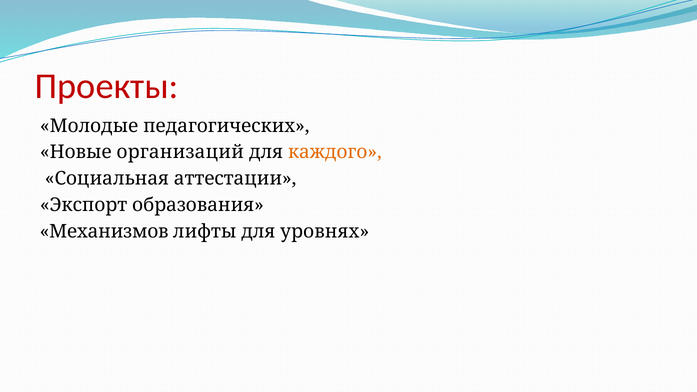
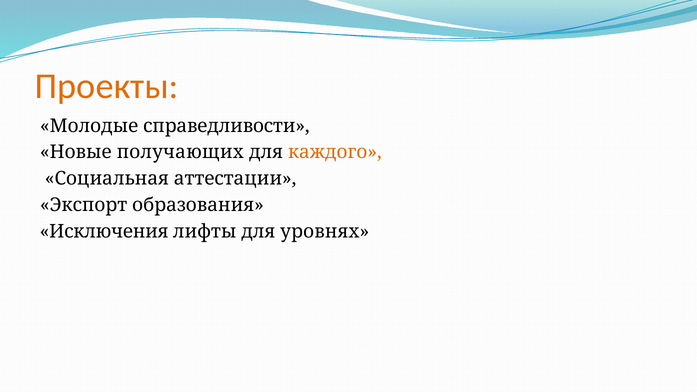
Проекты colour: red -> orange (107, 86)
педагогических: педагогических -> справедливости (226, 126)
организаций: организаций -> получающих (180, 152)
Механизмов: Механизмов -> Исключения (104, 231)
